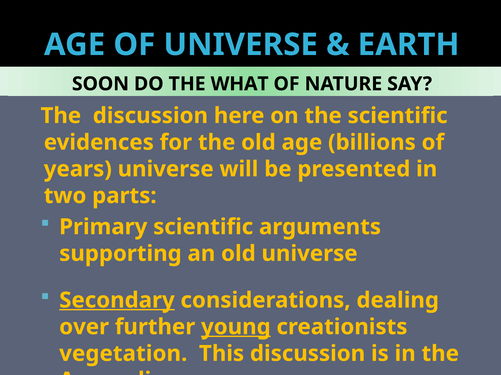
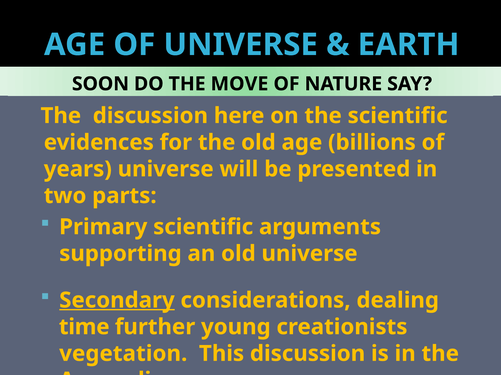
WHAT: WHAT -> MOVE (239, 84)
over: over -> time (84, 328)
young underline: present -> none (236, 328)
